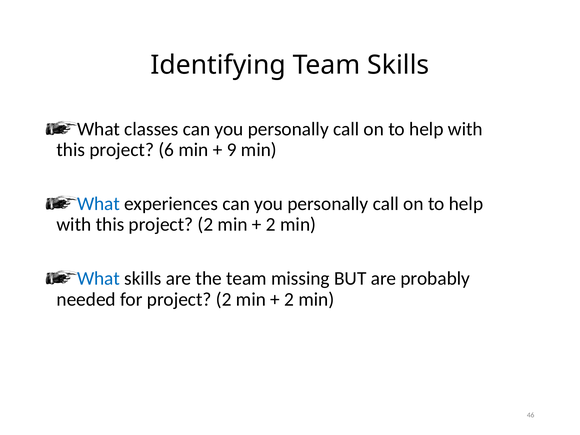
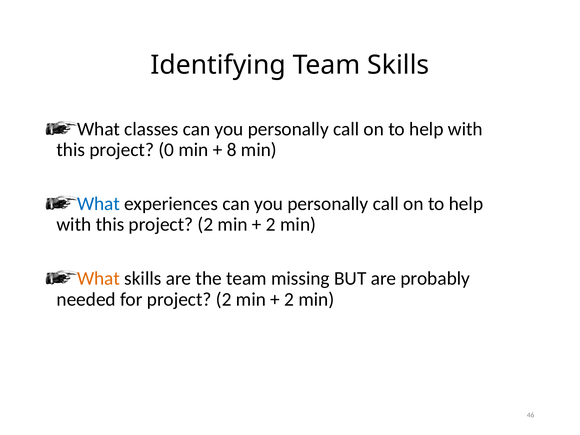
6: 6 -> 0 (166, 150)
9: 9 -> 8 (232, 150)
What colour: blue -> orange (99, 278)
